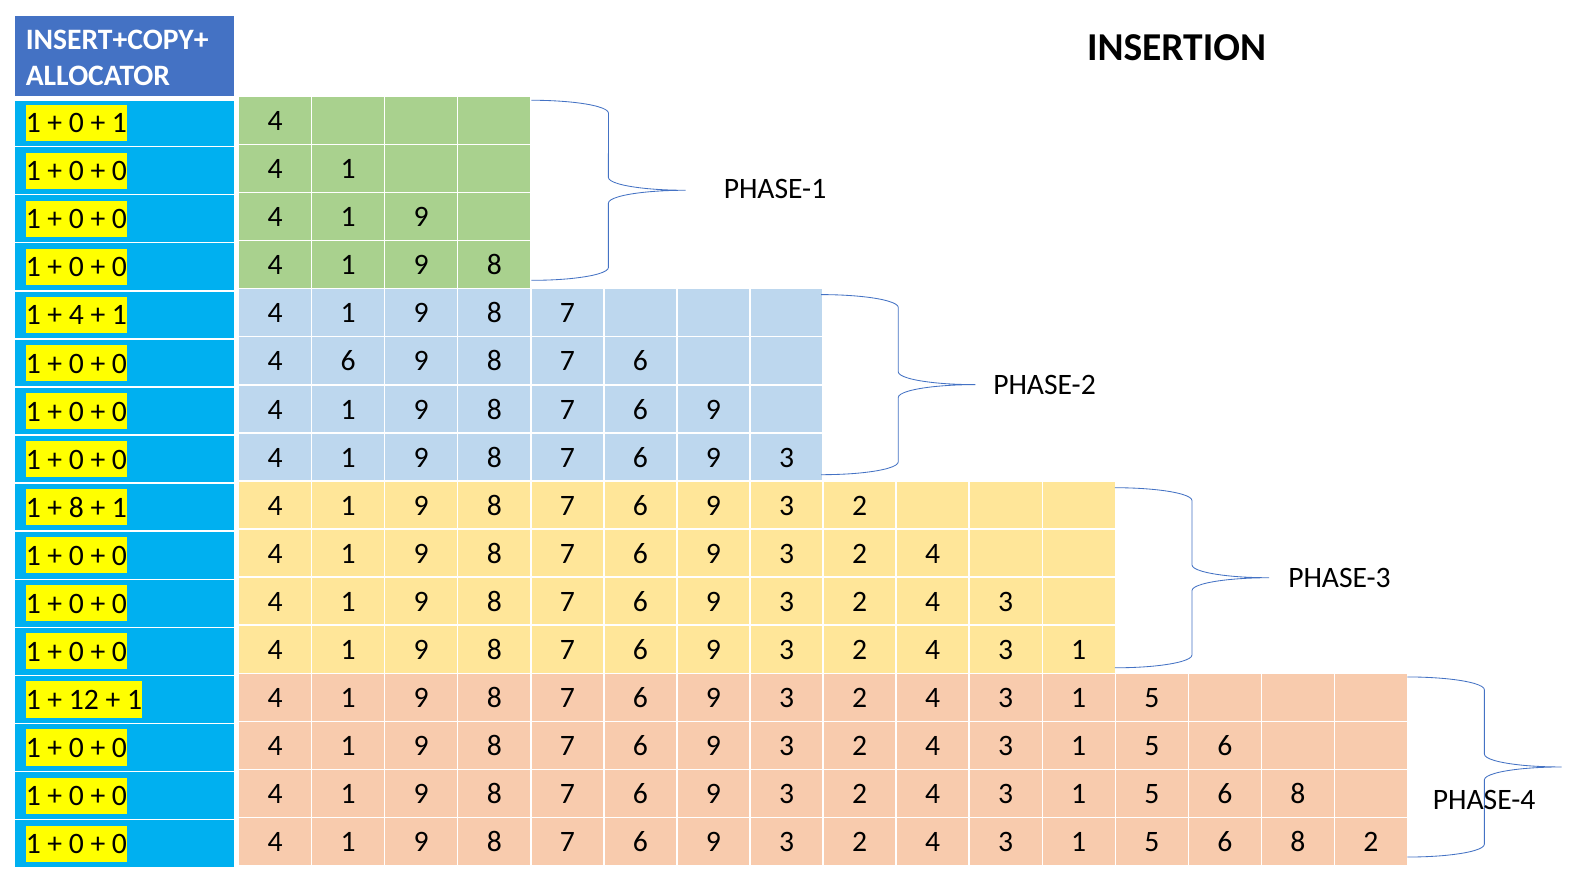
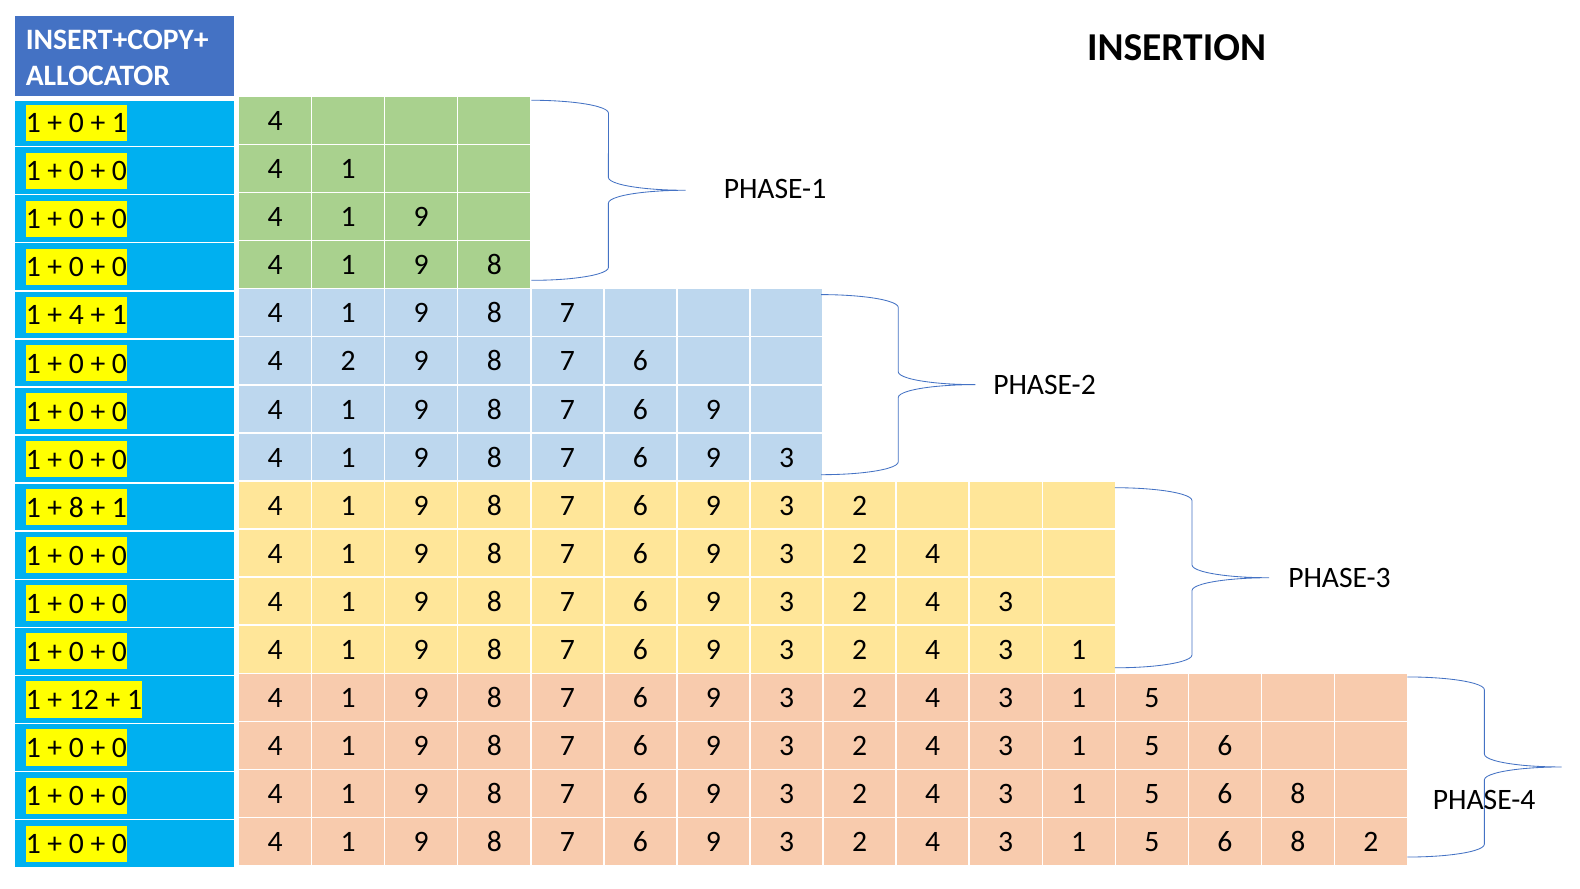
4 6: 6 -> 2 (348, 361)
